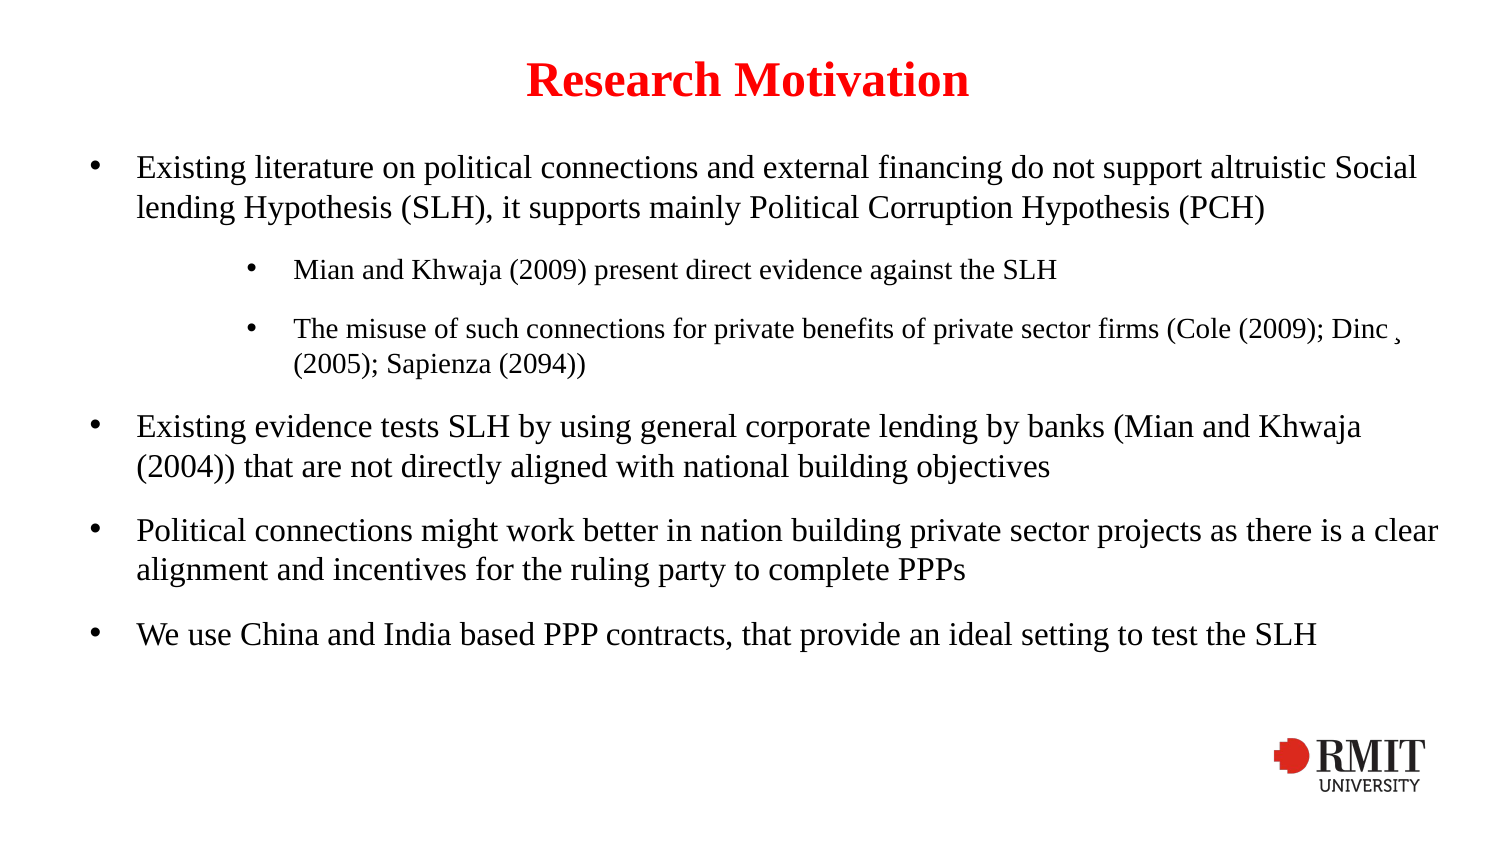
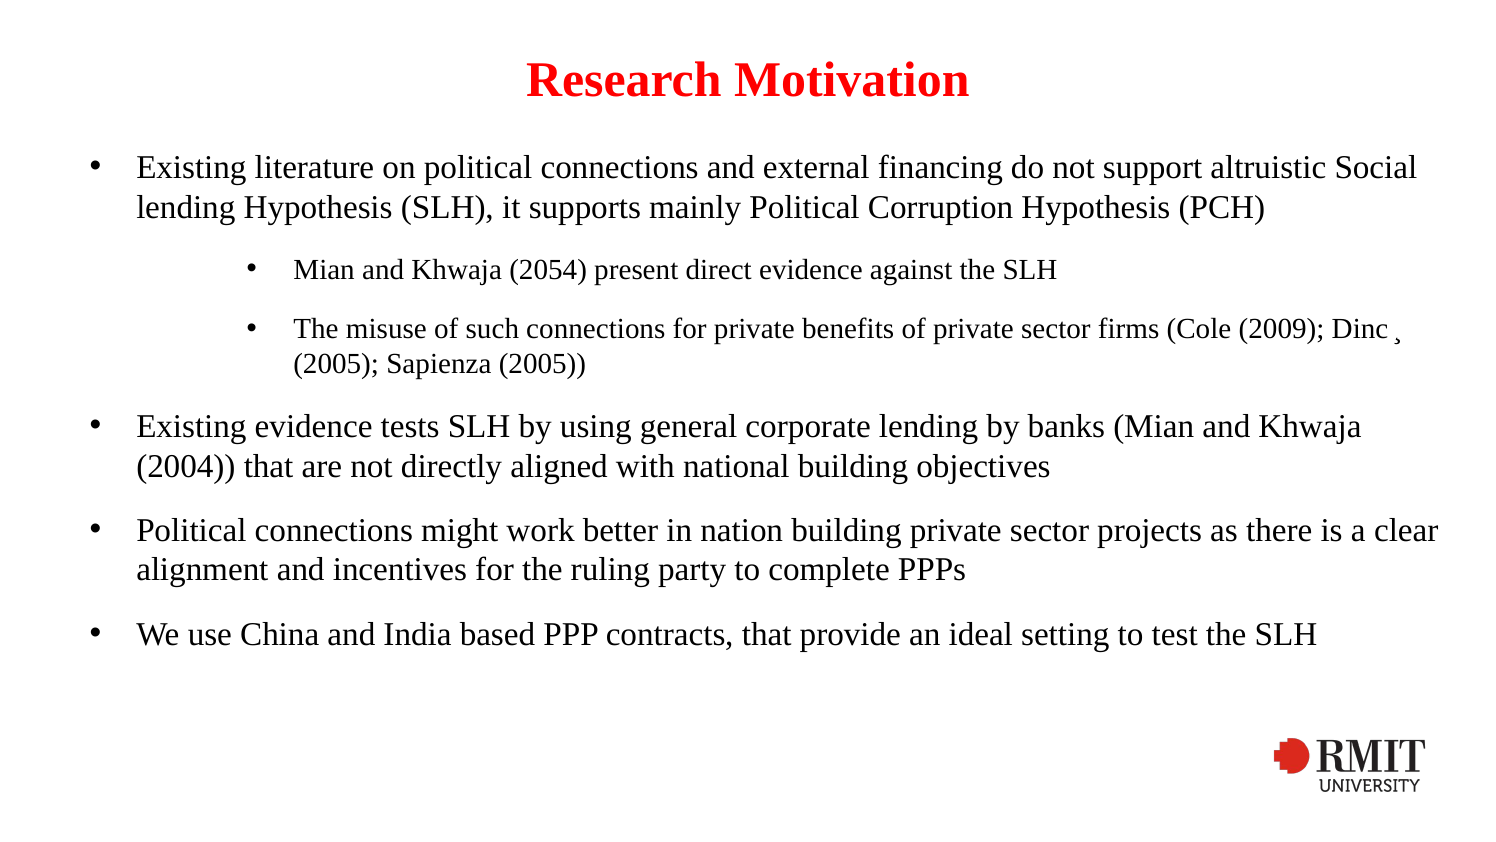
Khwaja 2009: 2009 -> 2054 (548, 269)
Sapienza 2094: 2094 -> 2005 (542, 364)
